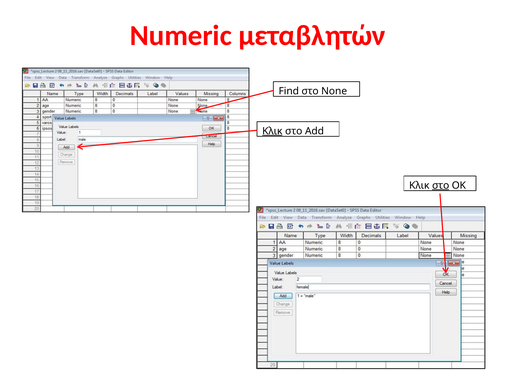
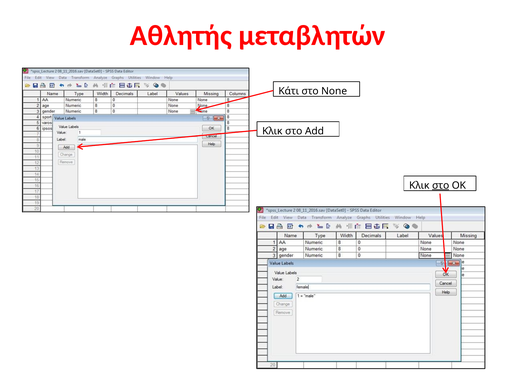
Numeric: Numeric -> Αθλητής (181, 36)
Find: Find -> Κάτι (289, 91)
Κλικ underline: present -> none (272, 131)
